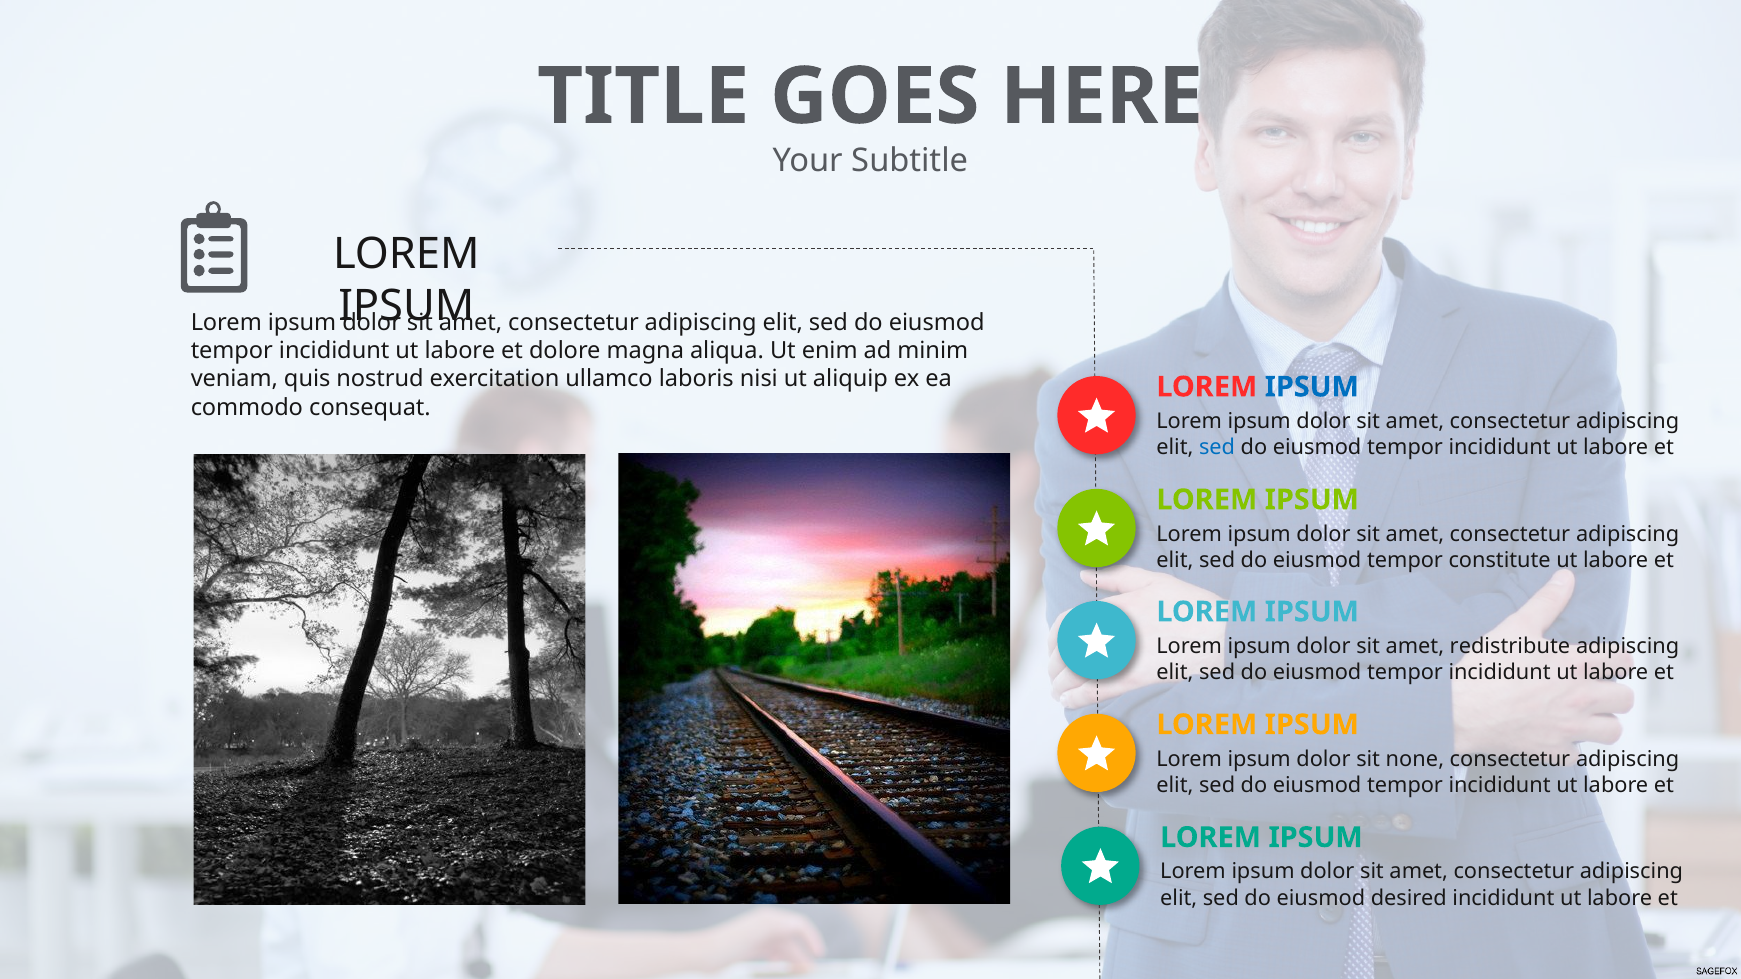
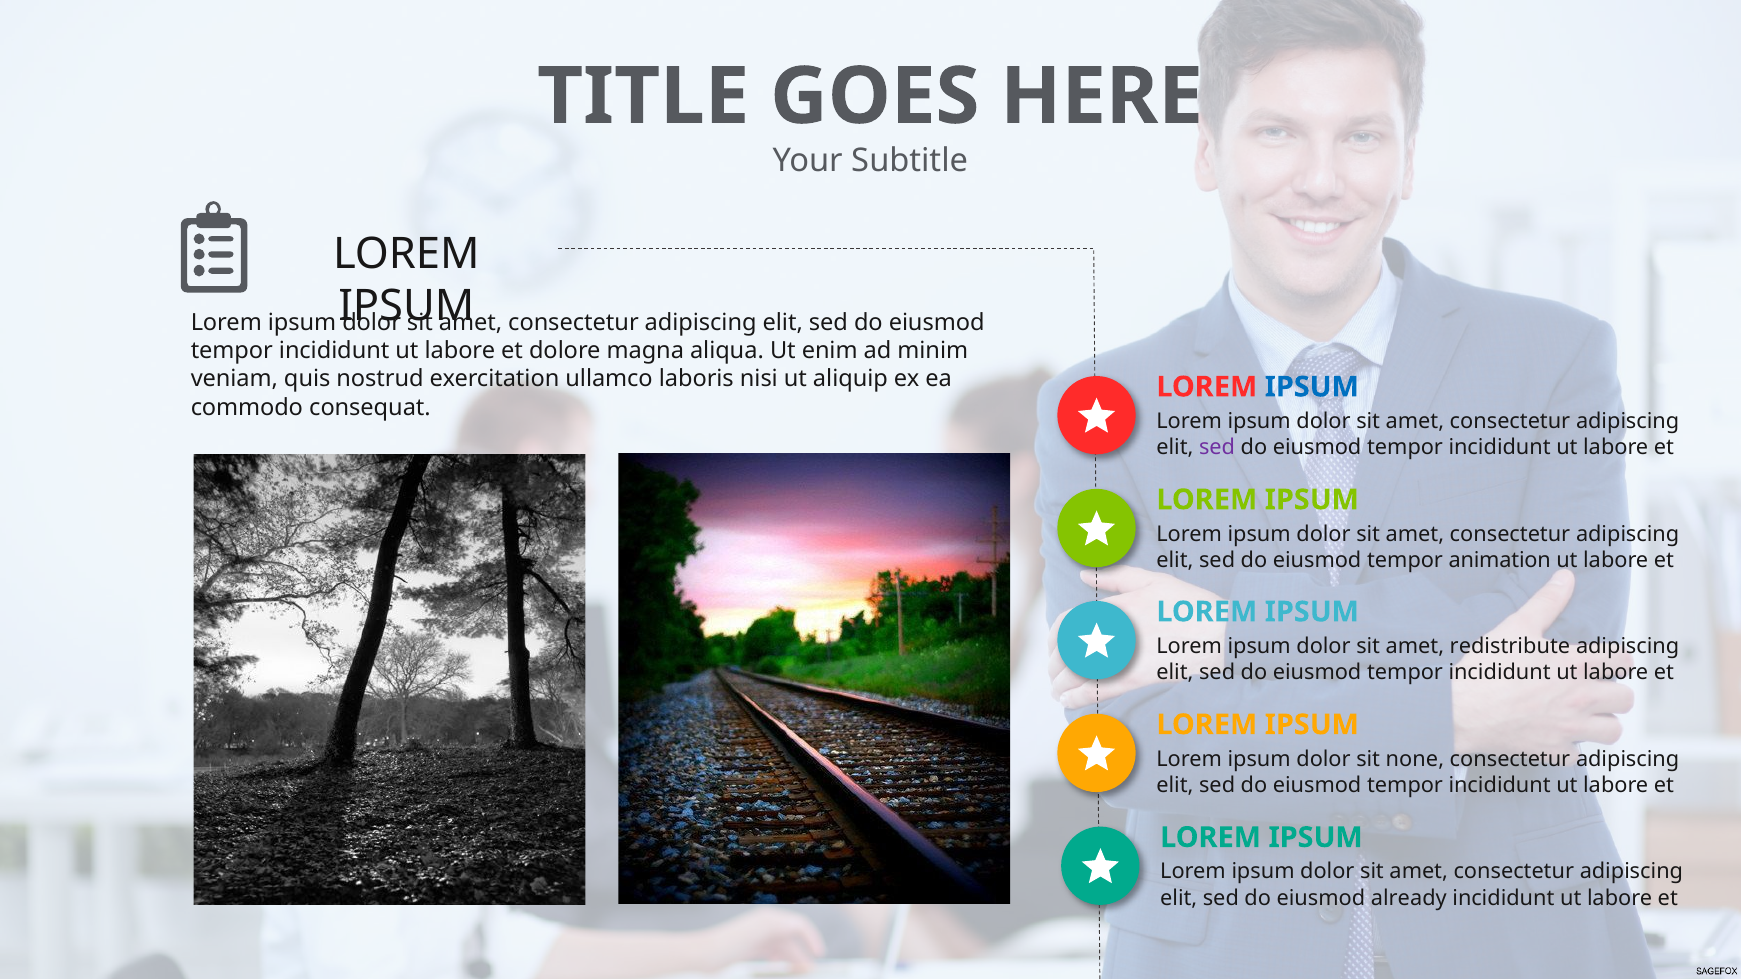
sed colour: blue -> purple (1217, 447)
constitute: constitute -> animation (1500, 560)
desired: desired -> already (1409, 898)
